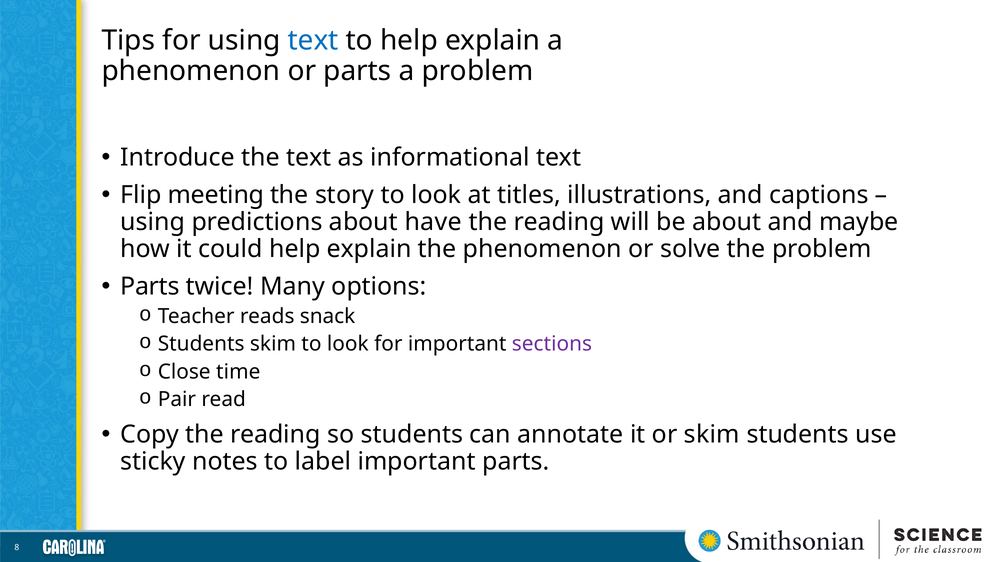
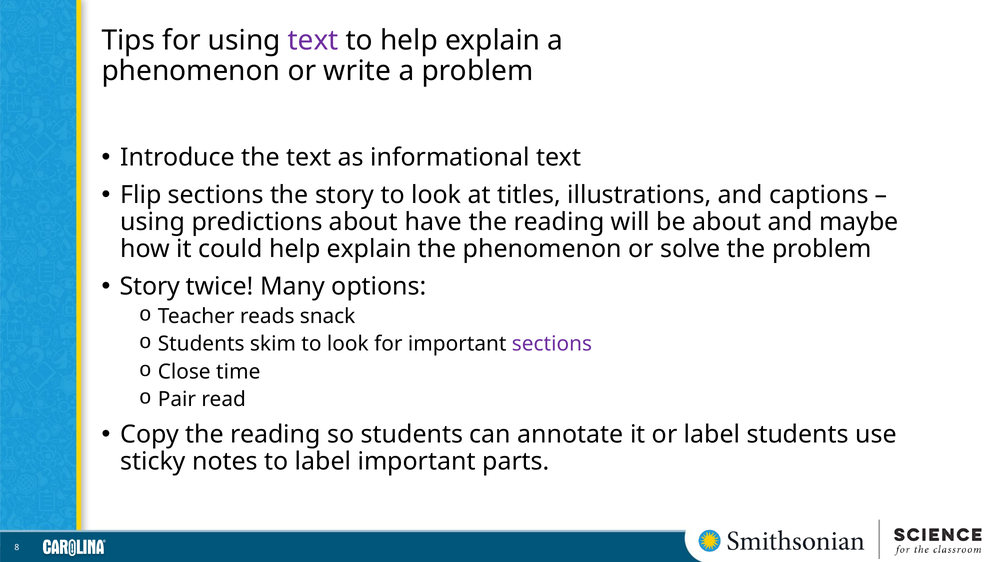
text colour: blue -> purple (313, 40)
or parts: parts -> write (357, 71)
Flip meeting: meeting -> sections (216, 195)
Parts: Parts -> Story (150, 286)
or skim: skim -> label (712, 434)
